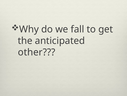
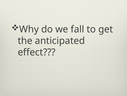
other: other -> effect (37, 52)
